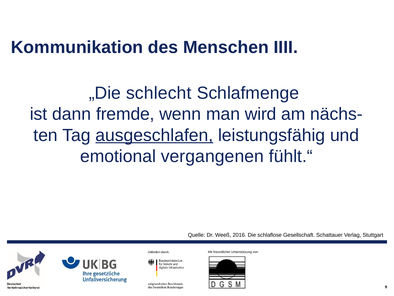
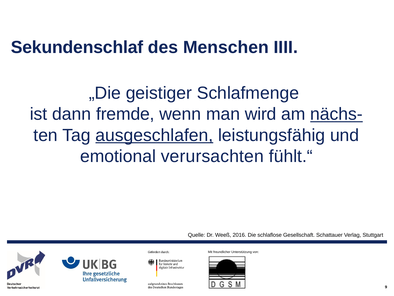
Kommunikation: Kommunikation -> Sekundenschlaf (77, 47)
schlecht: schlecht -> geistiger (159, 93)
nächs- underline: none -> present (337, 114)
vergangenen: vergangenen -> verursachten (212, 156)
